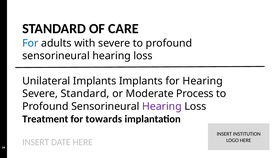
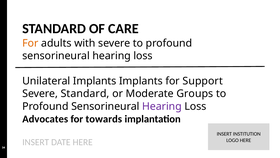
For colour: blue -> orange (30, 43)
for Hearing: Hearing -> Support (203, 81)
Process: Process -> Groups (195, 93)
Treatment: Treatment -> Advocates (45, 119)
